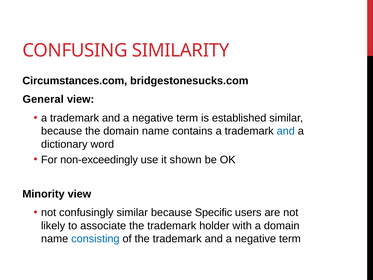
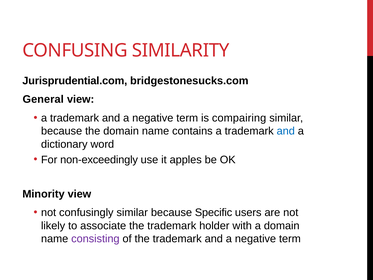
Circumstances.com: Circumstances.com -> Jurisprudential.com (75, 81)
established: established -> compairing (239, 118)
shown: shown -> apples (186, 160)
consisting colour: blue -> purple (95, 239)
